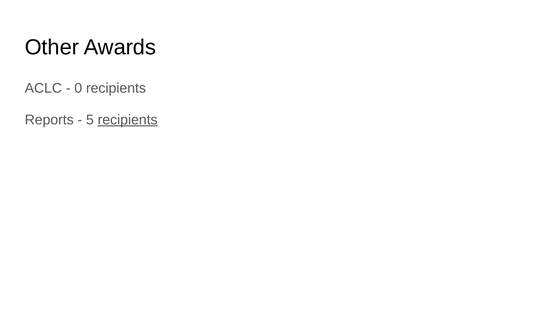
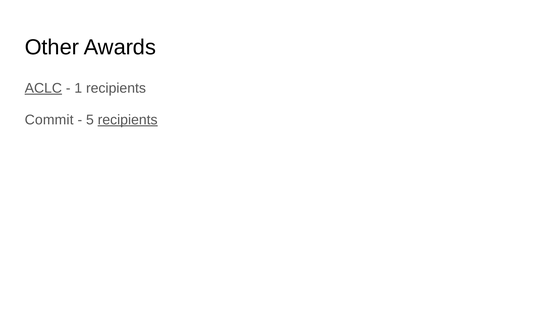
ACLC underline: none -> present (43, 88)
0: 0 -> 1 (78, 88)
Reports: Reports -> Commit (49, 120)
